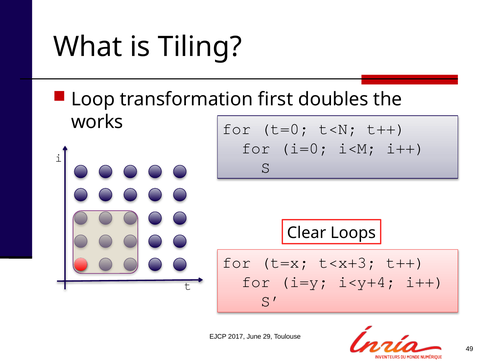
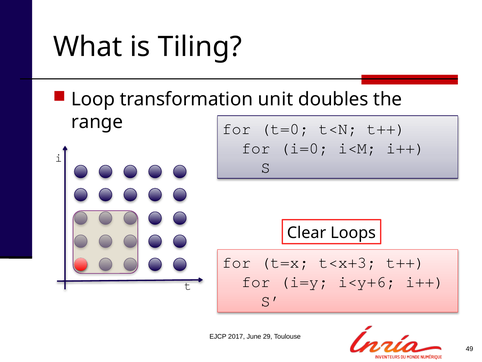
first: first -> unit (276, 99)
works: works -> range (97, 122)
i<y+4: i<y+4 -> i<y+6 (367, 282)
